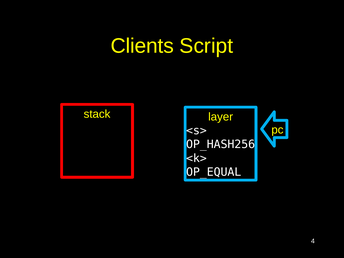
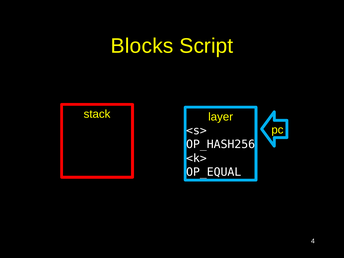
Clients: Clients -> Blocks (142, 46)
